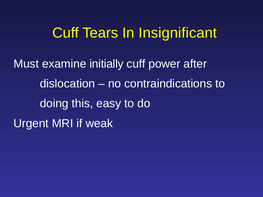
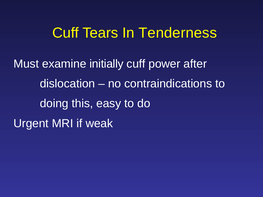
Insignificant: Insignificant -> Tenderness (178, 33)
